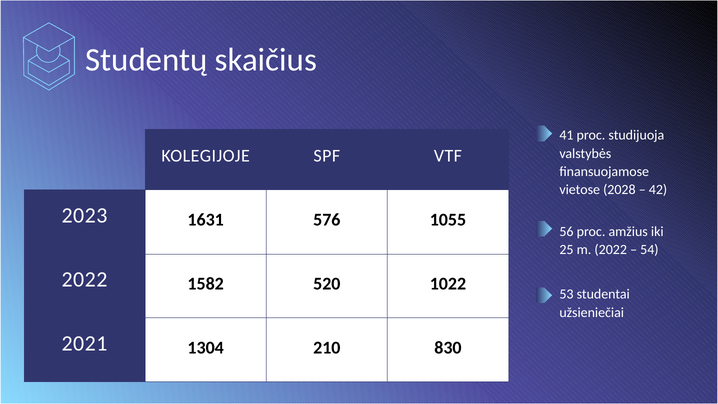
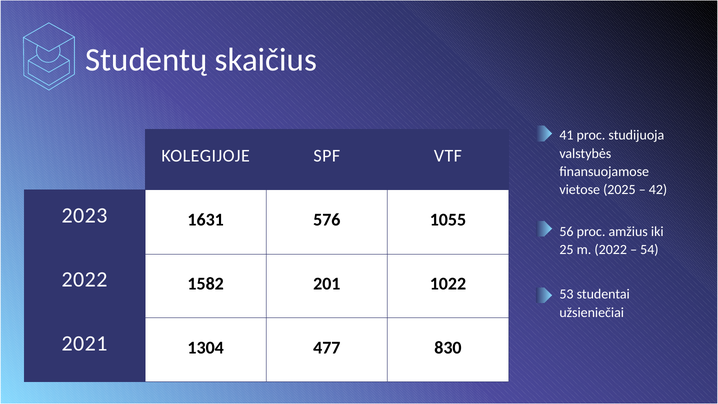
2028: 2028 -> 2025 (619, 190)
520: 520 -> 201 (327, 284)
210: 210 -> 477 (327, 347)
